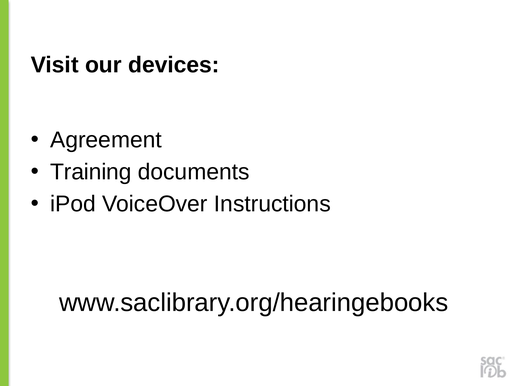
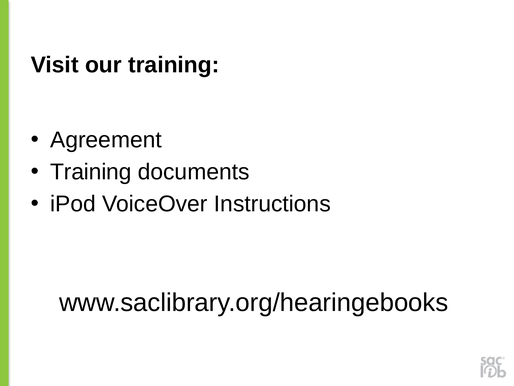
our devices: devices -> training (174, 65)
